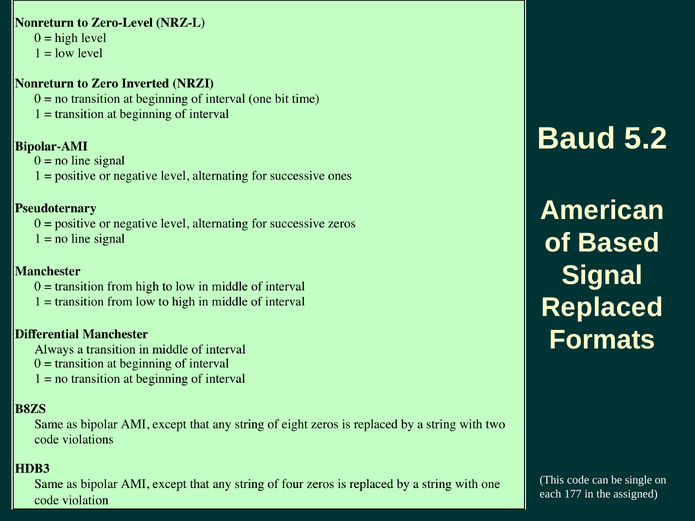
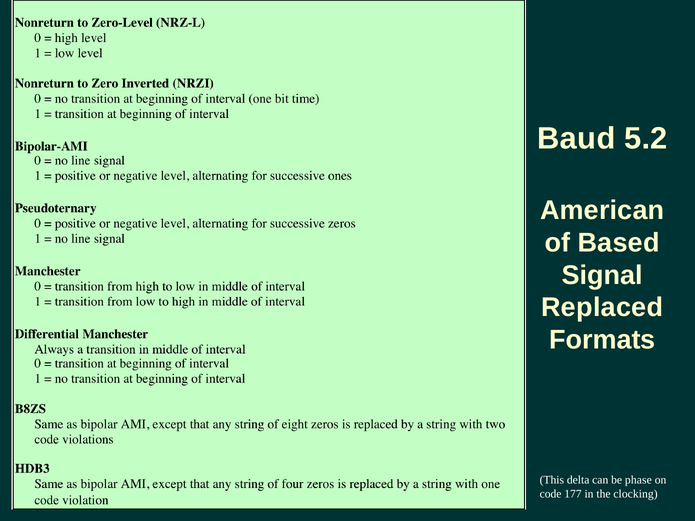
code: code -> delta (578, 480)
single: single -> phase (638, 480)
each: each -> code (551, 494)
assigned: assigned -> clocking (636, 494)
